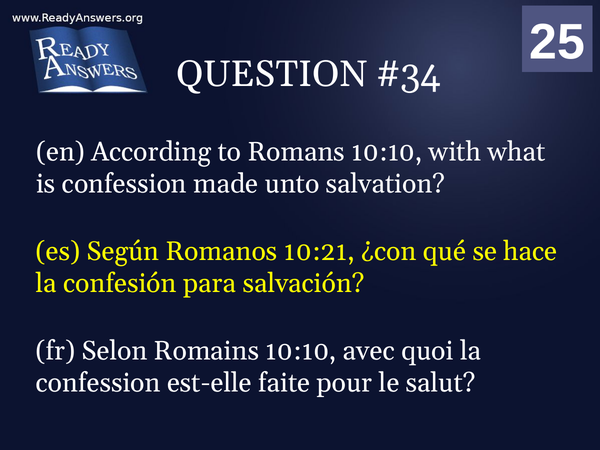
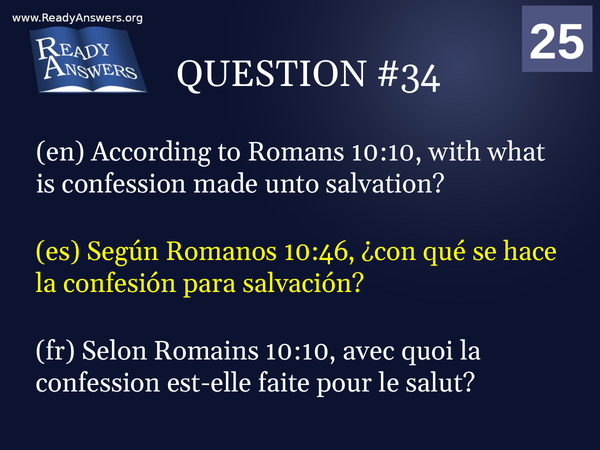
10:21: 10:21 -> 10:46 (320, 251)
